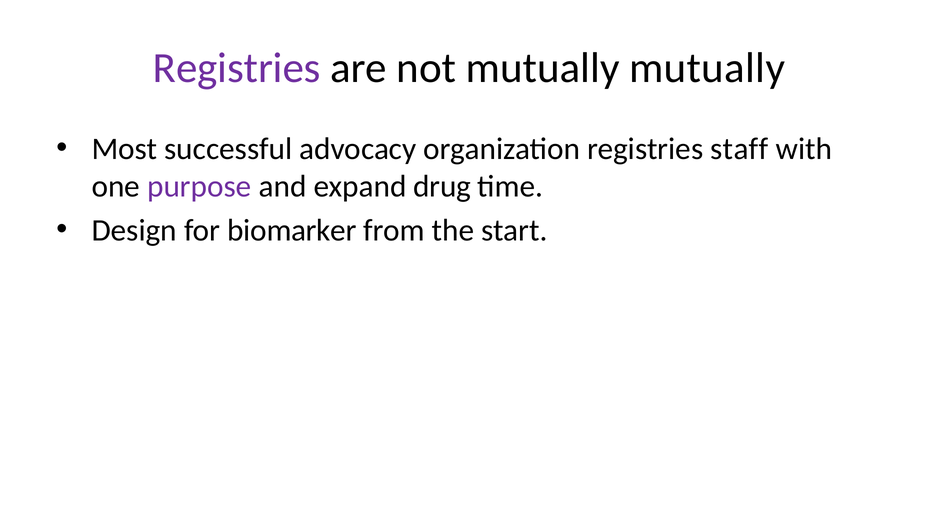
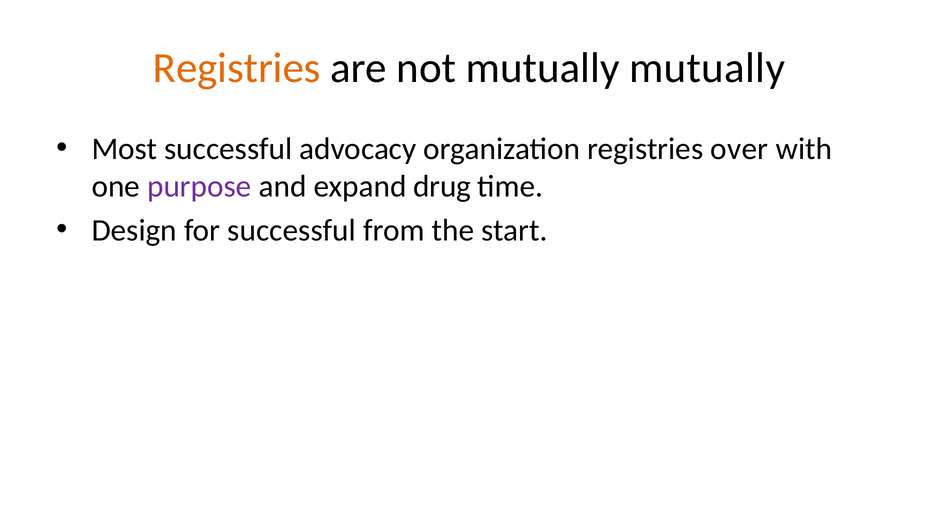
Registries colour: purple -> orange (237, 68)
staff: staff -> over (739, 149)
for biomarker: biomarker -> successful (292, 230)
